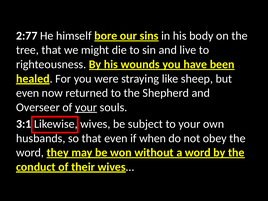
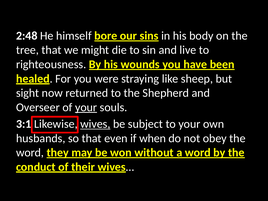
2:77: 2:77 -> 2:48 (27, 36)
even: even -> sight (28, 93)
wives underline: none -> present (95, 124)
